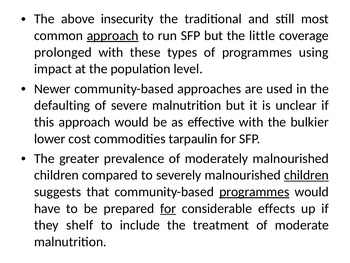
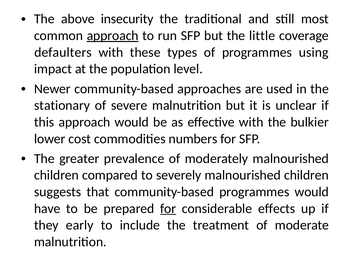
prolonged: prolonged -> defaulters (63, 52)
defaulting: defaulting -> stationary (62, 105)
tarpaulin: tarpaulin -> numbers (193, 138)
children underline: present -> none (306, 175)
programmes underline: present -> none (254, 192)
shelf: shelf -> early (80, 225)
